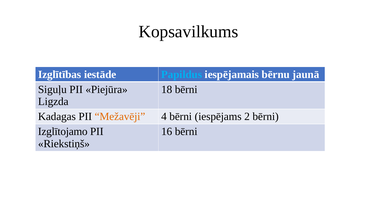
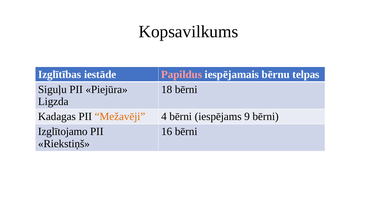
Papildus colour: light blue -> pink (182, 74)
jaunā: jaunā -> telpas (306, 74)
2: 2 -> 9 (247, 117)
